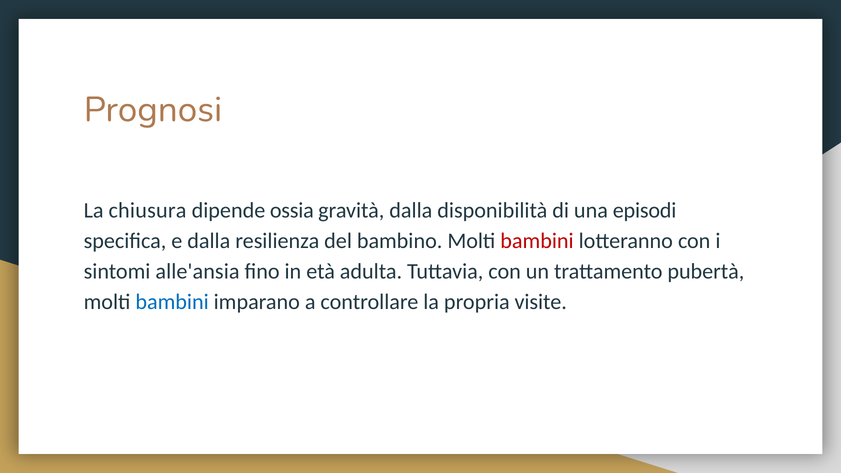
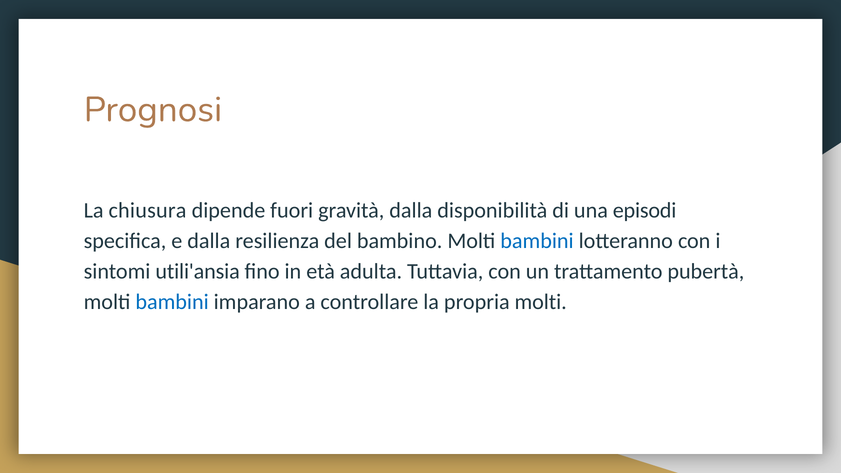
ossia: ossia -> fuori (292, 210)
bambini colour: red -> blue (537, 241)
alle'ansia: alle'ansia -> utili'ansia (198, 271)
propria visite: visite -> molti (541, 302)
